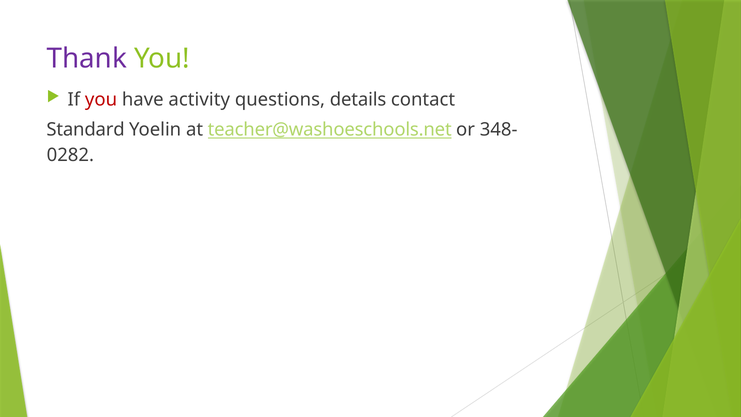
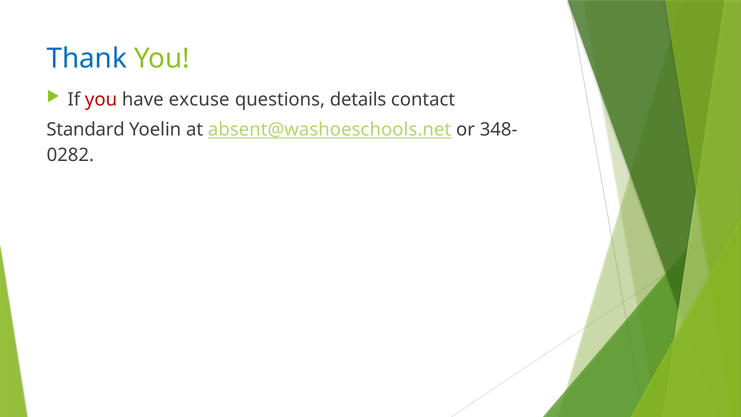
Thank colour: purple -> blue (87, 58)
activity: activity -> excuse (199, 100)
teacher@washoeschools.net: teacher@washoeschools.net -> absent@washoeschools.net (330, 130)
